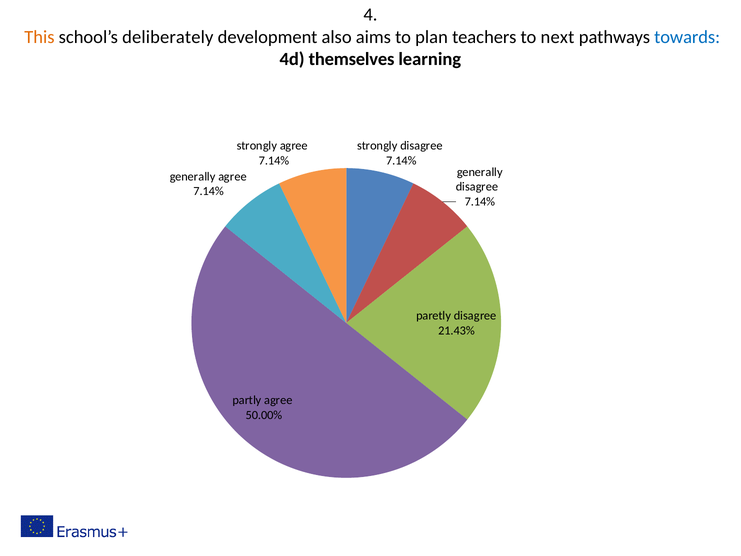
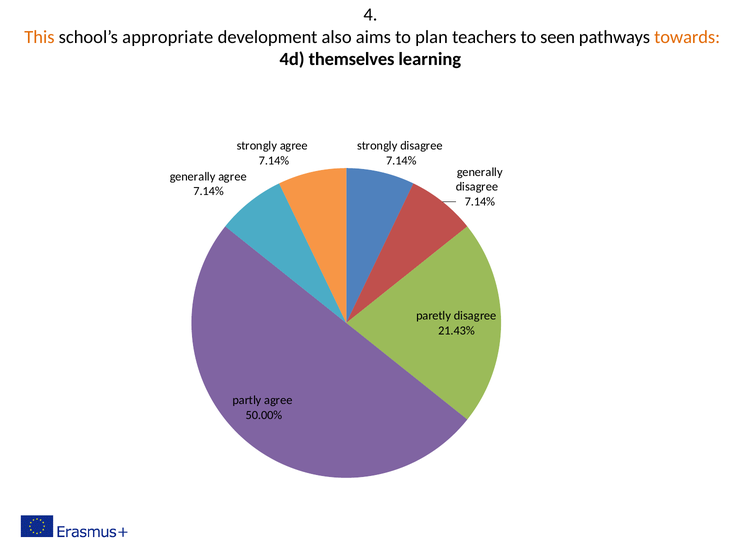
deliberately: deliberately -> appropriate (168, 37)
next: next -> seen (558, 37)
towards colour: blue -> orange (687, 37)
